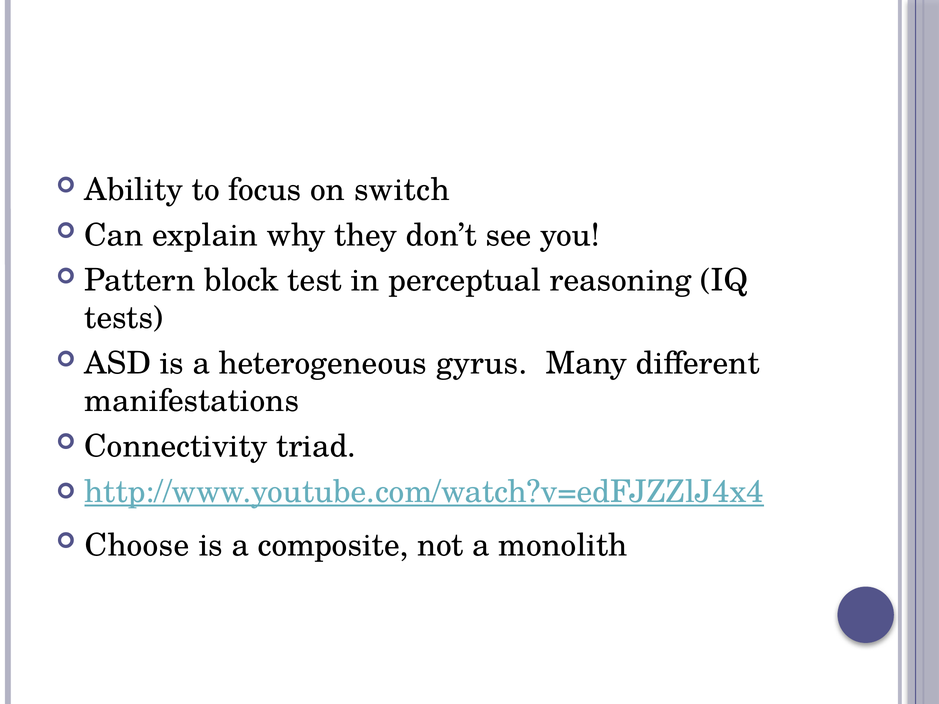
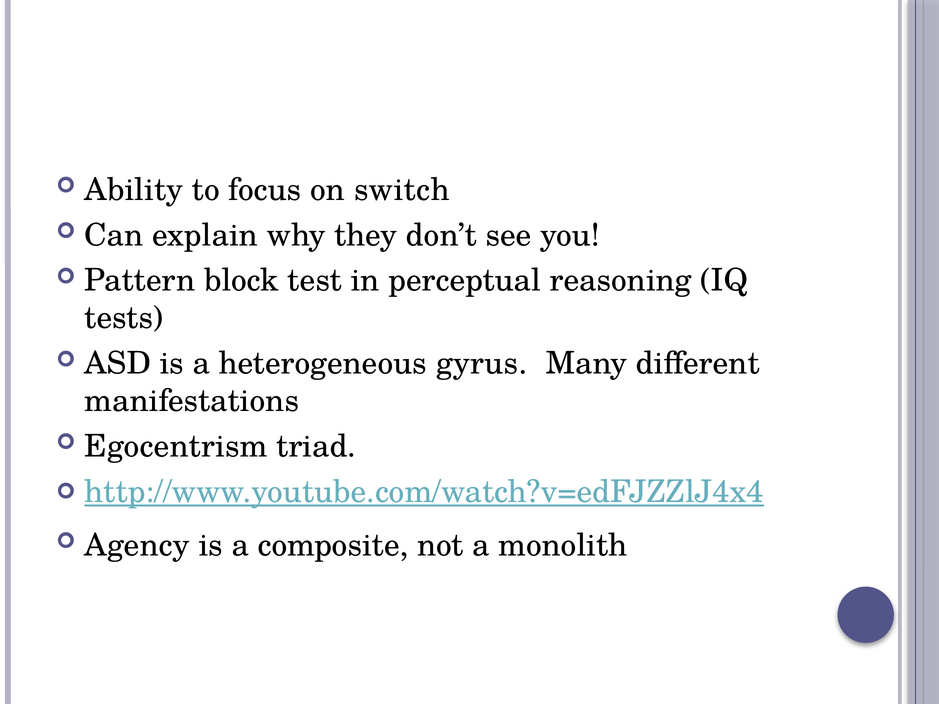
Connectivity: Connectivity -> Egocentrism (176, 447)
Choose: Choose -> Agency (137, 546)
